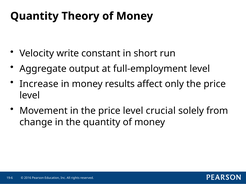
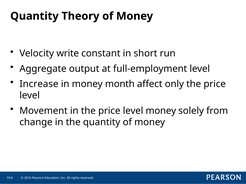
results: results -> month (120, 84)
level crucial: crucial -> money (161, 111)
